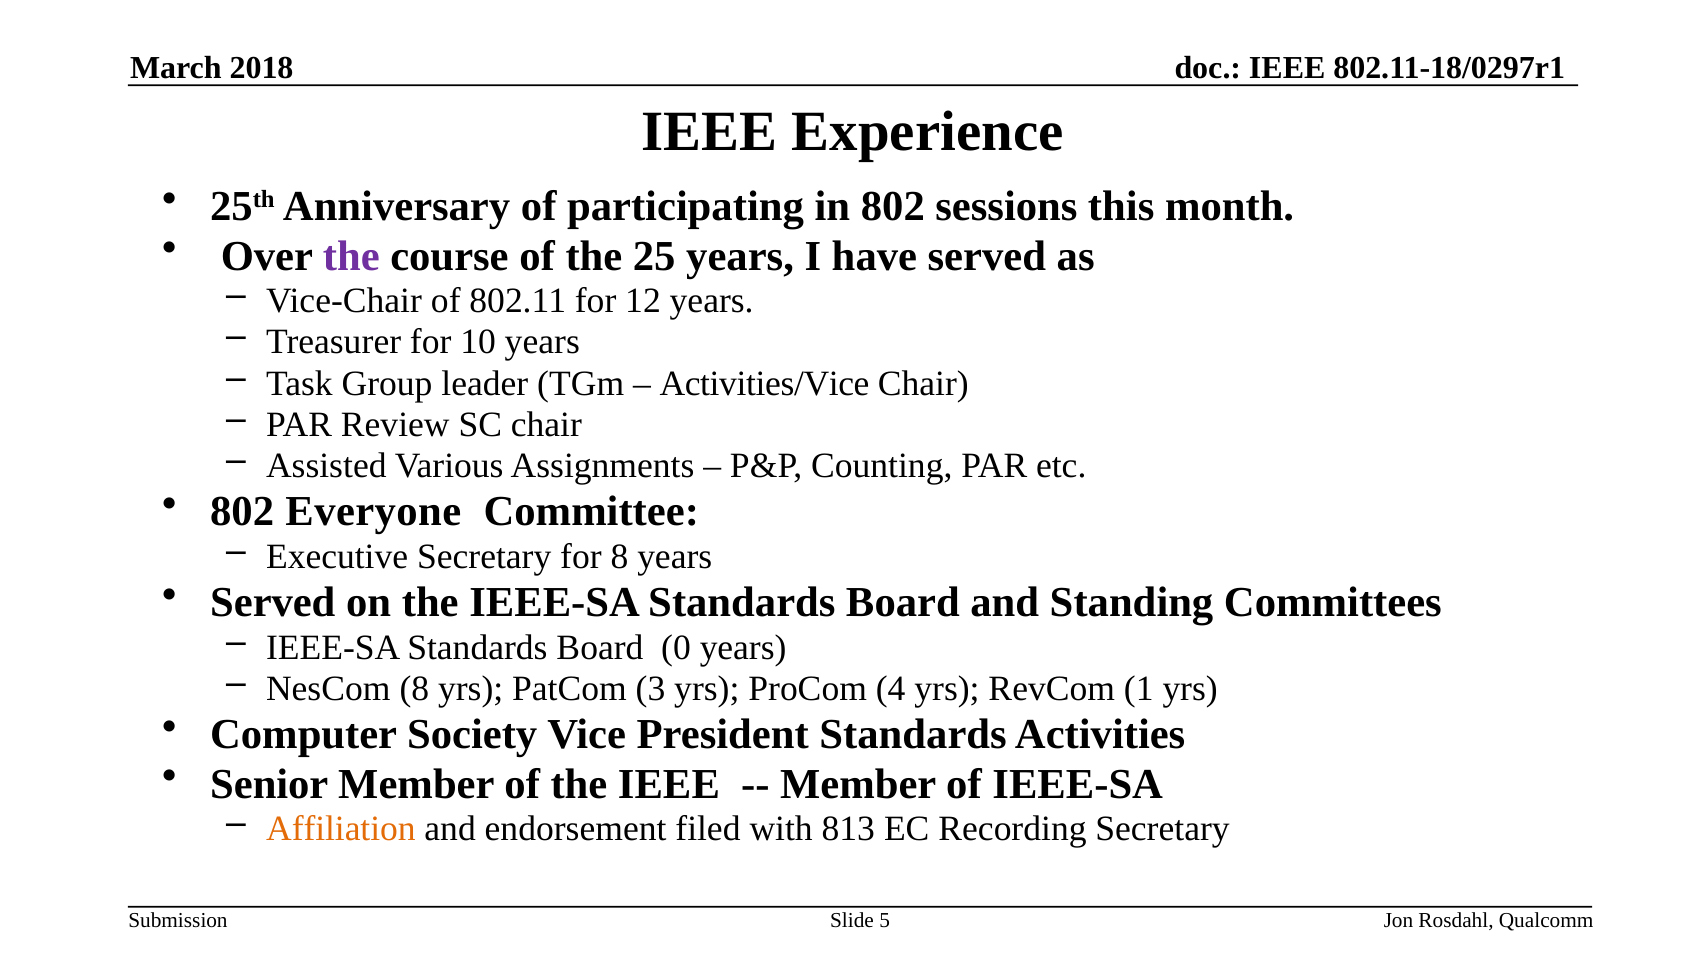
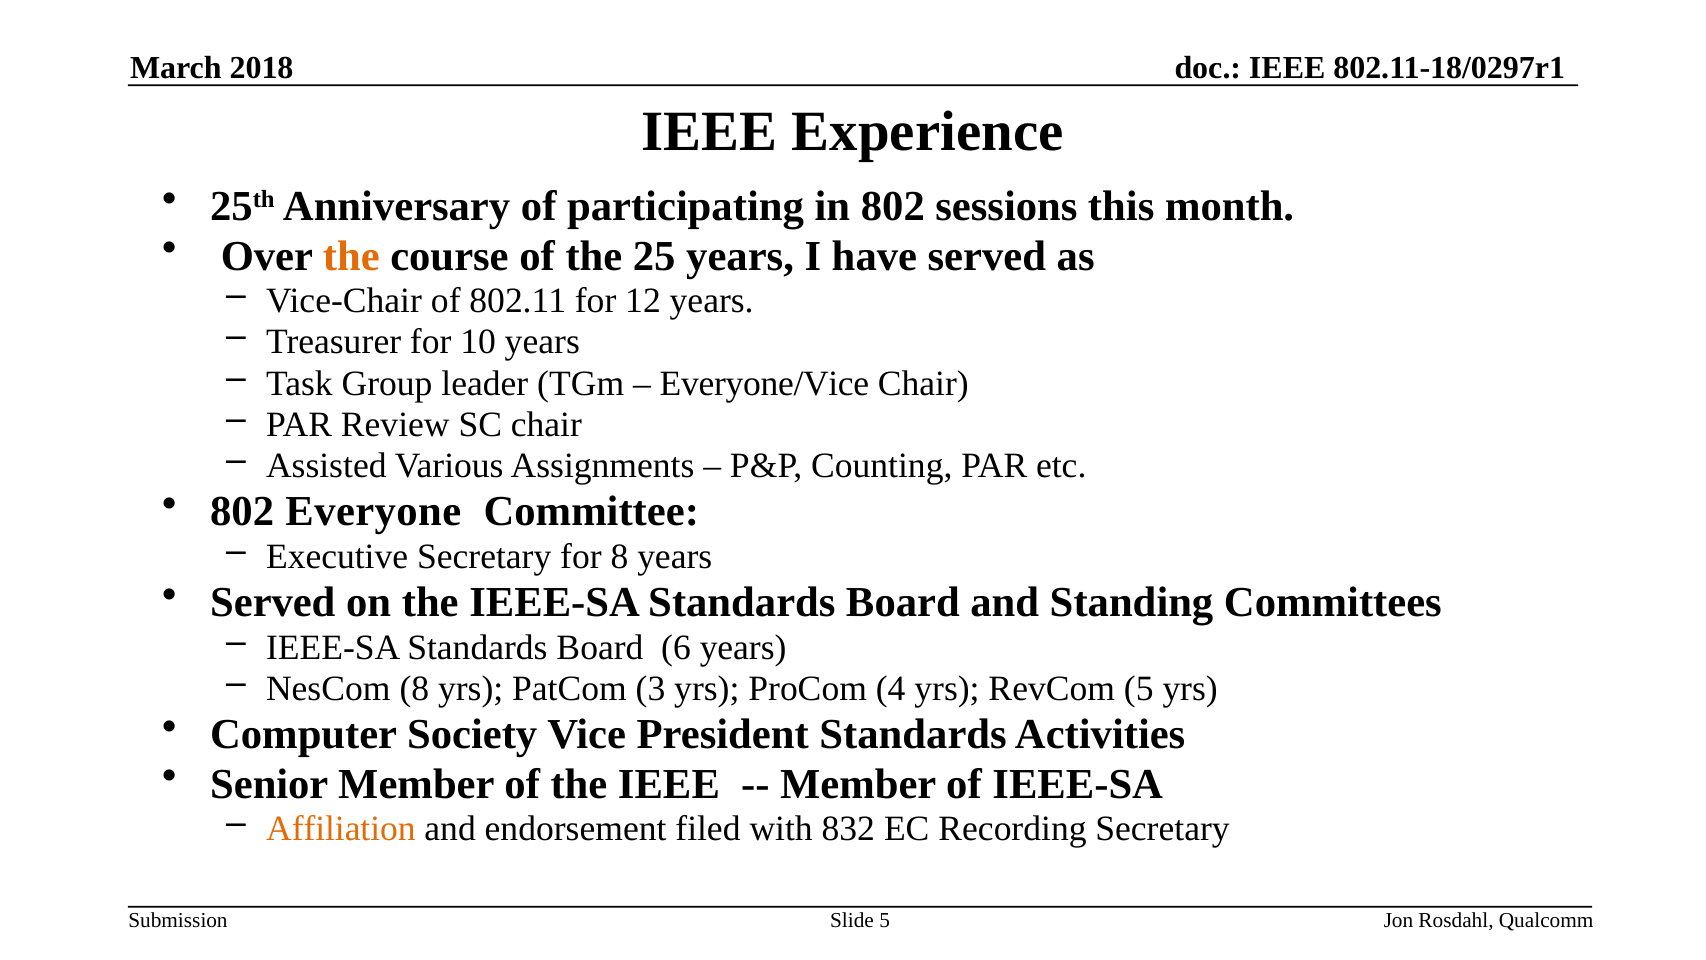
the colour: purple -> orange (351, 256)
Activities/Vice: Activities/Vice -> Everyone/Vice (764, 383)
0: 0 -> 6 (676, 647)
RevCom 1: 1 -> 5 (1139, 689)
813: 813 -> 832 (848, 829)
